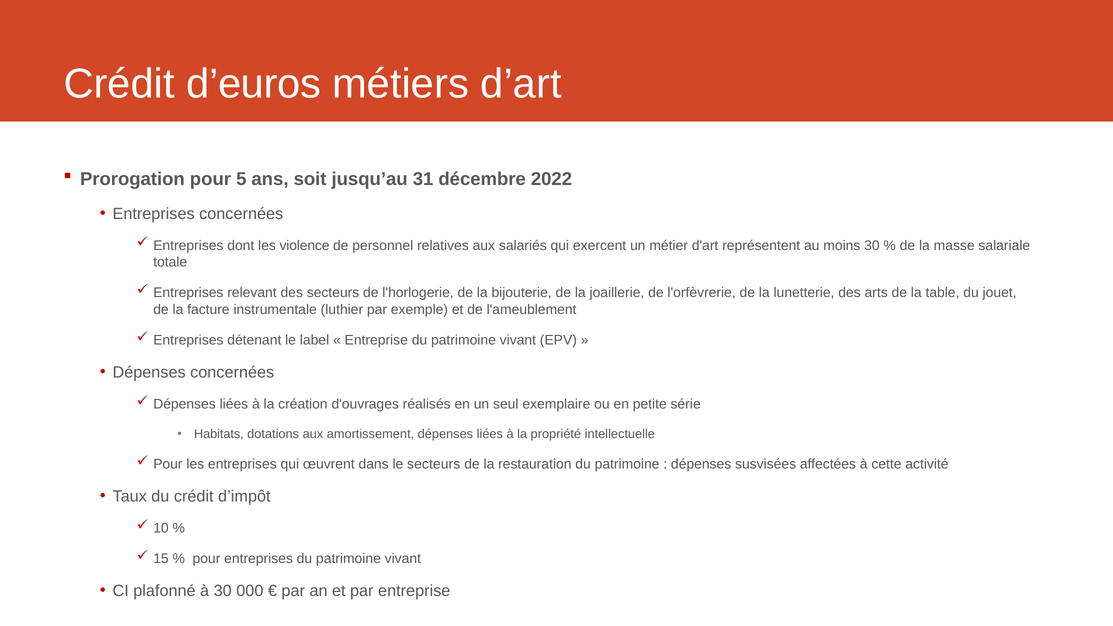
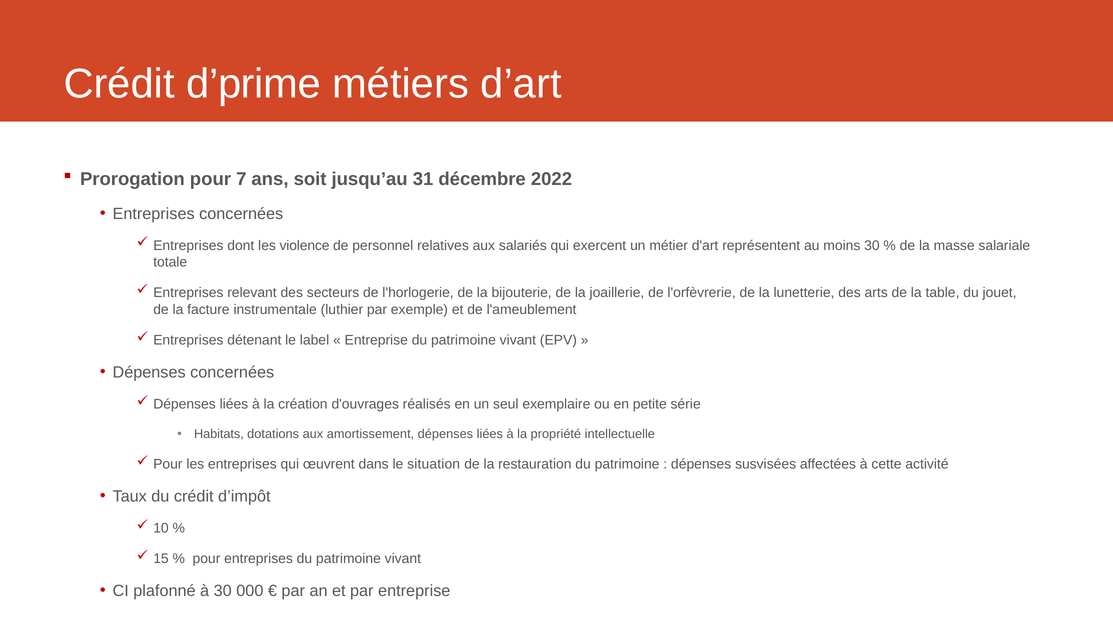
d’euros: d’euros -> d’prime (254, 84)
5: 5 -> 7 (241, 179)
le secteurs: secteurs -> situation (434, 464)
